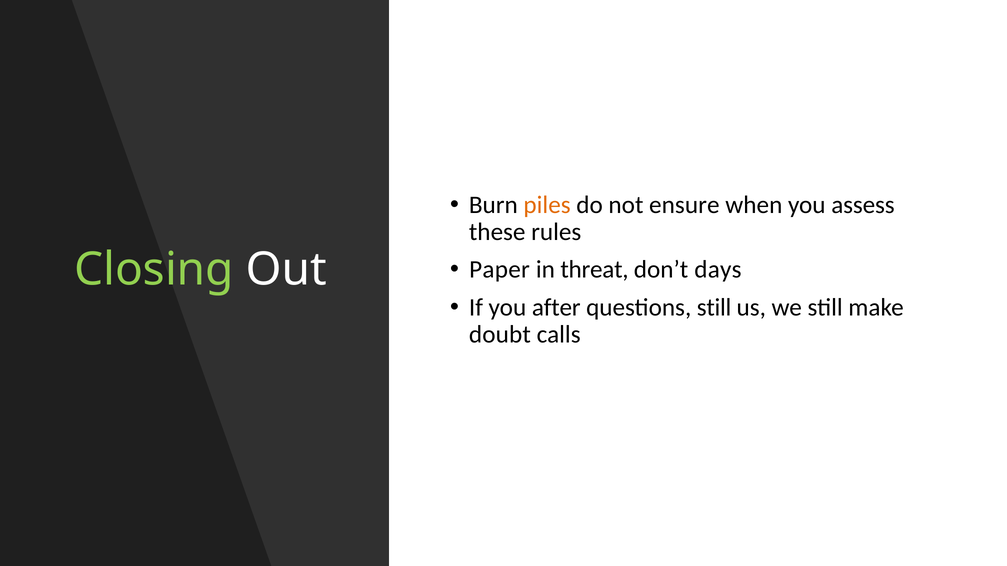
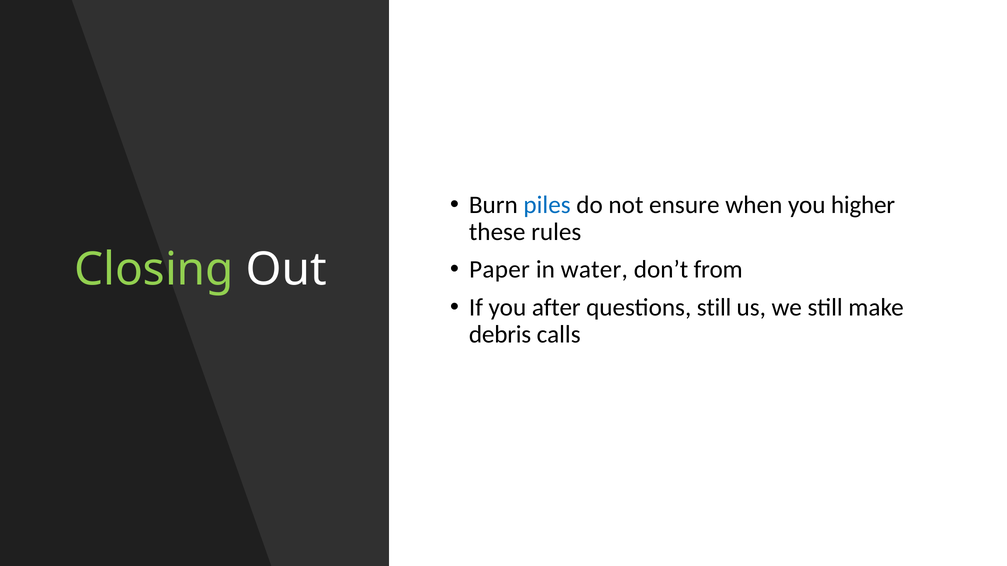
piles colour: orange -> blue (547, 205)
assess: assess -> higher (863, 205)
threat: threat -> water (594, 270)
days: days -> from (718, 270)
doubt: doubt -> debris (500, 335)
